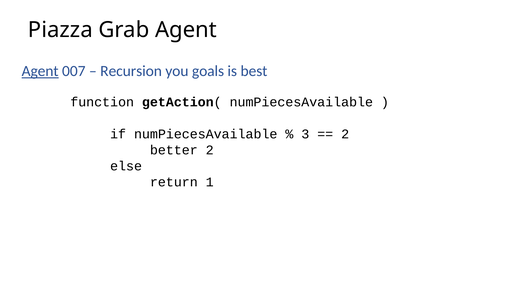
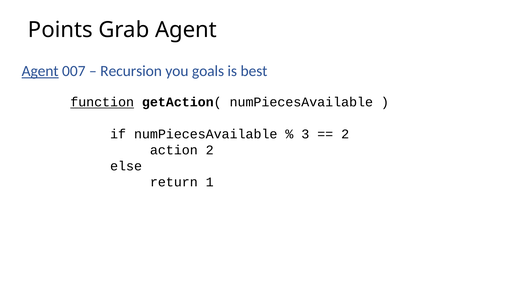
Piazza: Piazza -> Points (60, 30)
function underline: none -> present (102, 102)
better: better -> action (174, 150)
